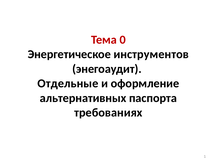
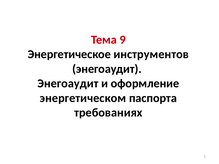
0: 0 -> 9 (123, 40)
Отдельные: Отдельные -> Энегоаудит (68, 84)
альтернативных: альтернативных -> энергетическом (83, 98)
